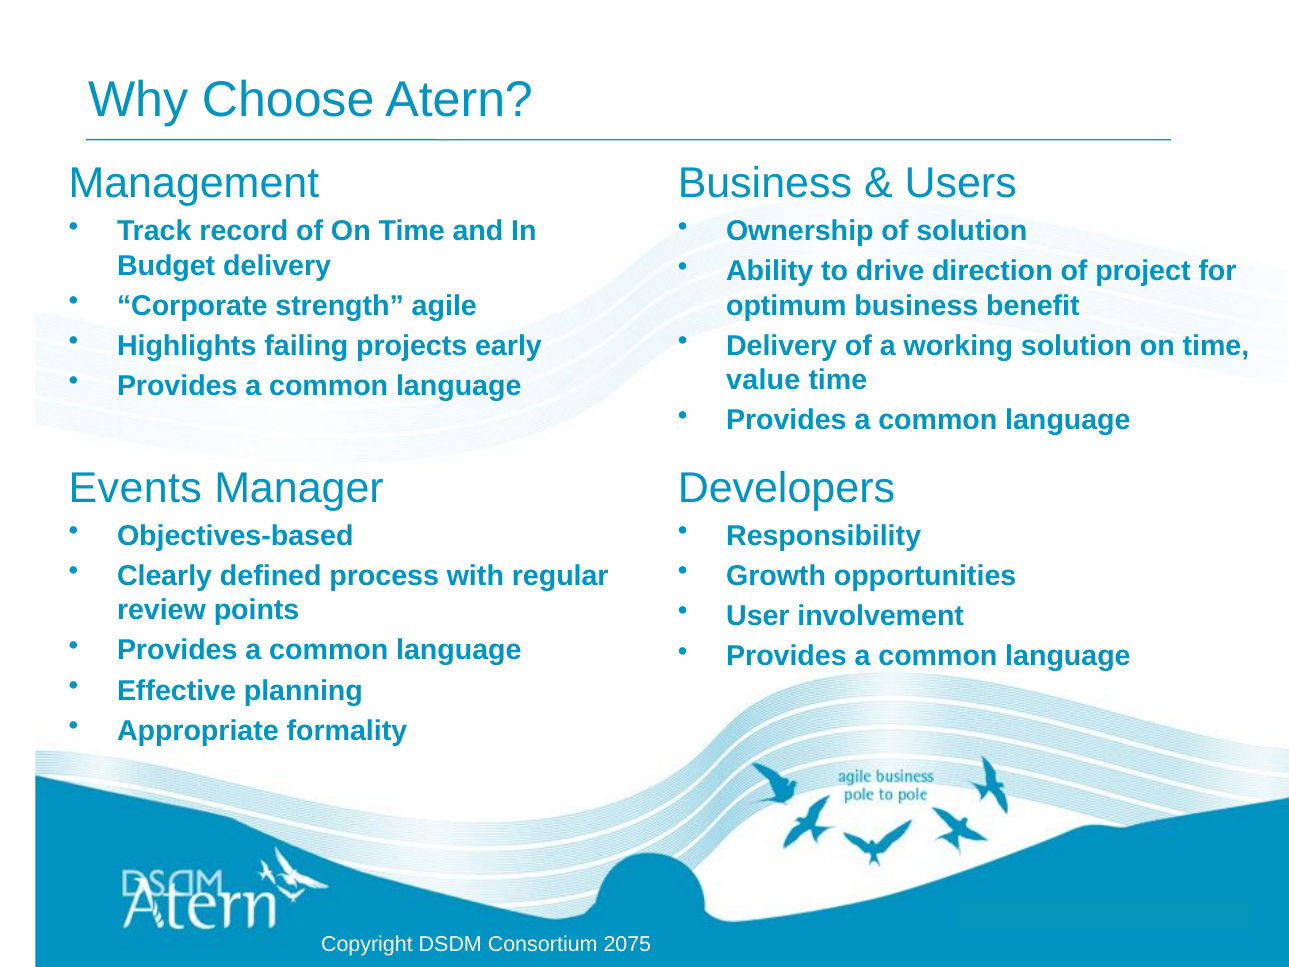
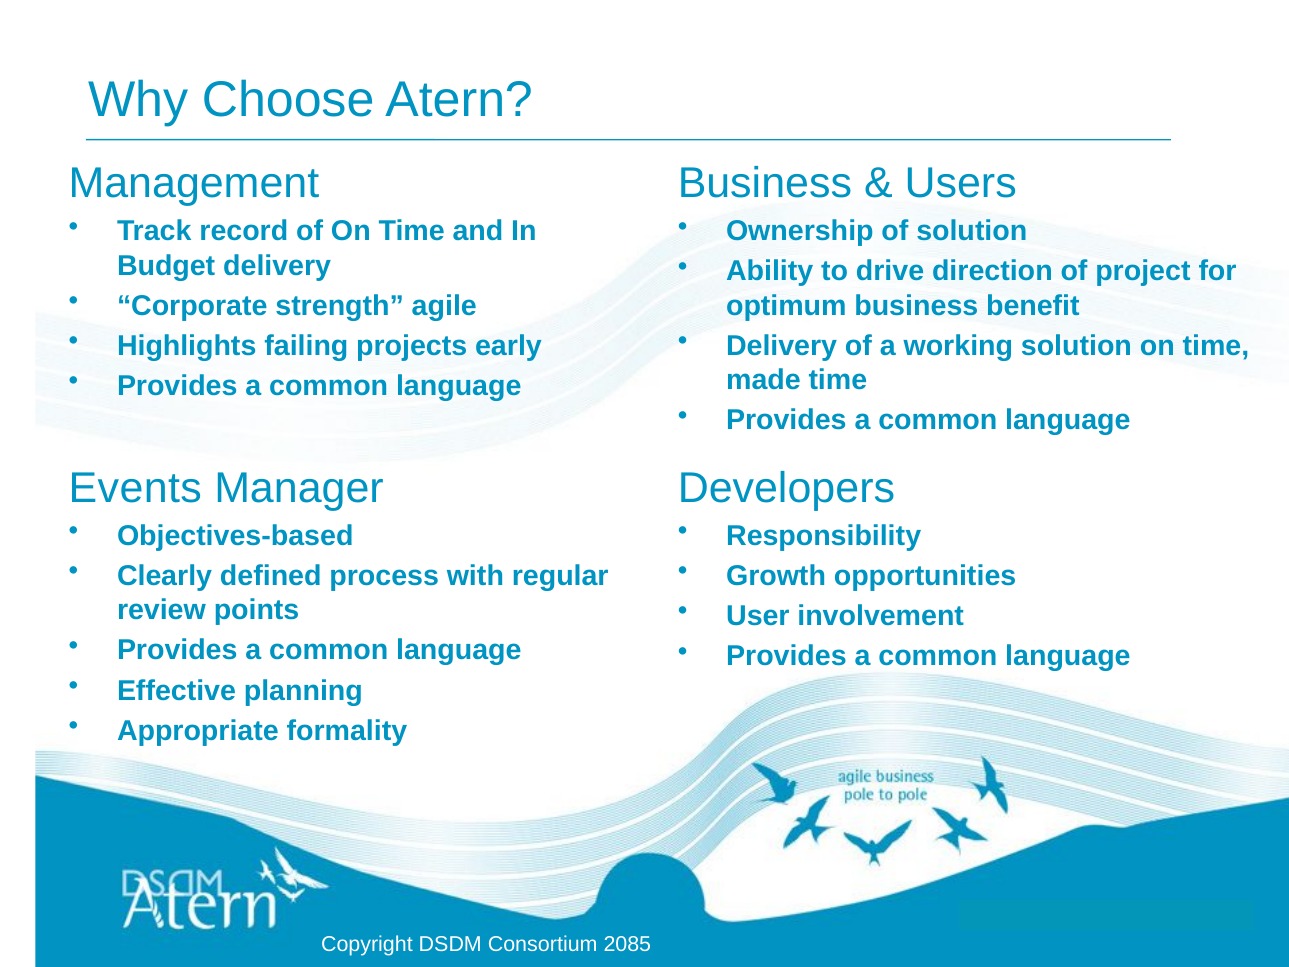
value: value -> made (763, 380)
2075: 2075 -> 2085 (627, 945)
